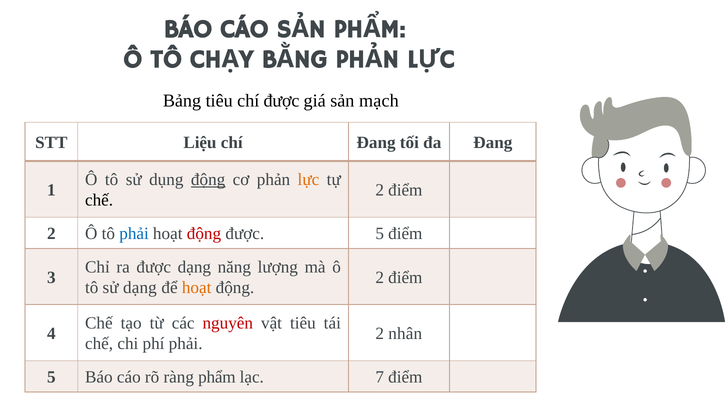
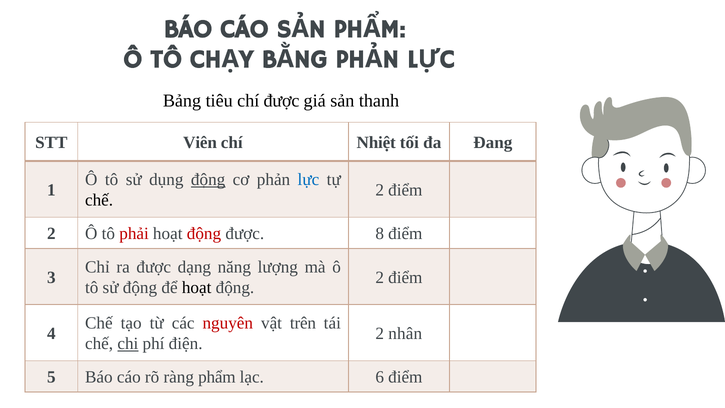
mạch: mạch -> thanh (379, 101)
Liệu: Liệu -> Viên (200, 142)
chí Đang: Đang -> Nhiệt (376, 142)
lực colour: orange -> blue (308, 180)
phải colour: blue -> red (134, 234)
được 5: 5 -> 8 (380, 234)
sử dạng: dạng -> động (140, 287)
hoạt colour: orange -> black (197, 287)
vật tiêu: tiêu -> trên (303, 323)
chi underline: none -> present (128, 344)
phí phải: phải -> điện (186, 344)
7: 7 -> 6 (380, 377)
